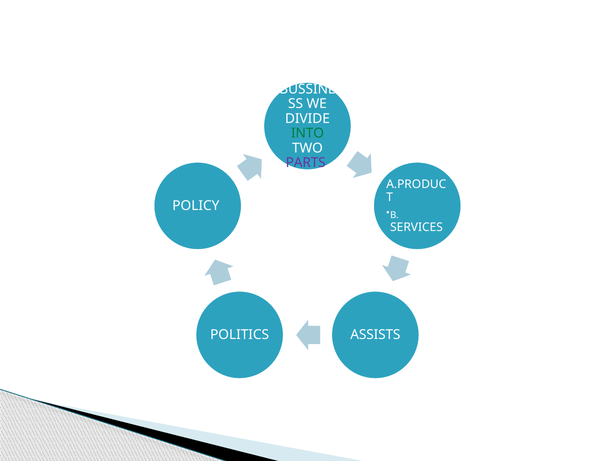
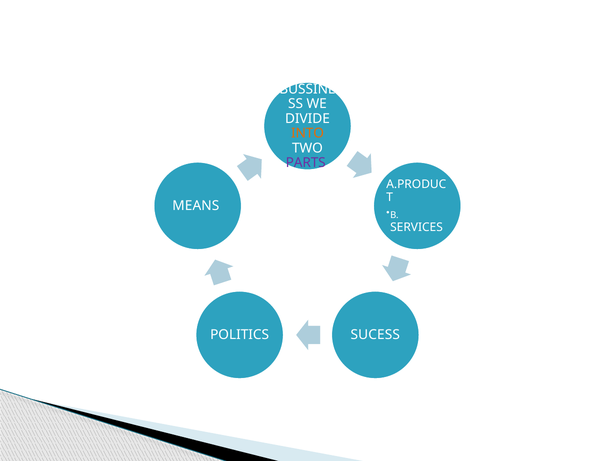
INTO colour: green -> orange (308, 133)
POLICY: POLICY -> MEANS (196, 206)
ASSISTS: ASSISTS -> SUCESS (375, 335)
